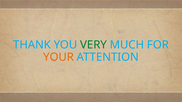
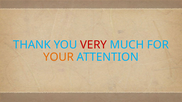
VERY colour: green -> red (93, 45)
